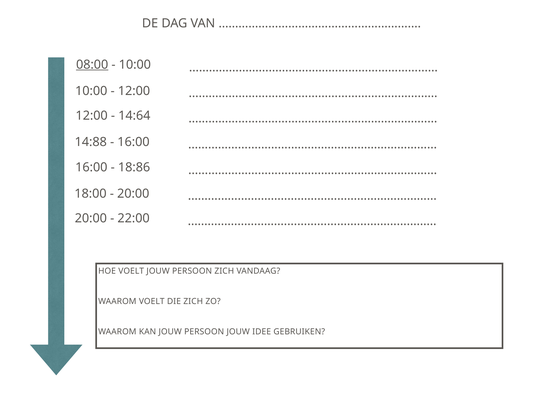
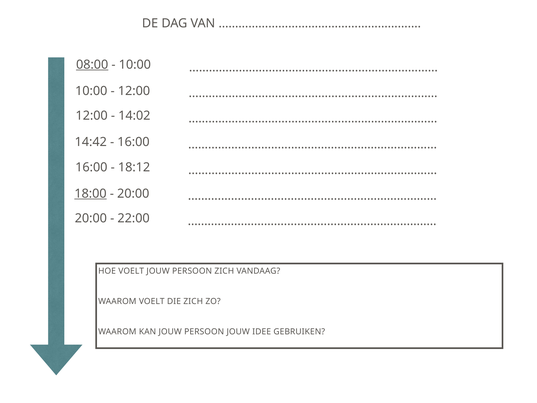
14:64: 14:64 -> 14:02 (134, 116)
14:88: 14:88 -> 14:42 (91, 142)
18:86: 18:86 -> 18:12 (134, 167)
18:00 underline: none -> present (91, 194)
